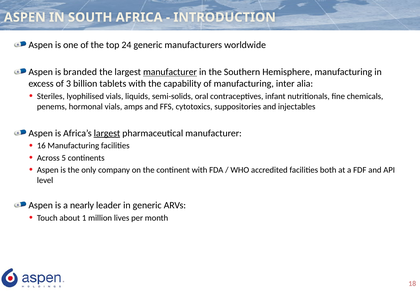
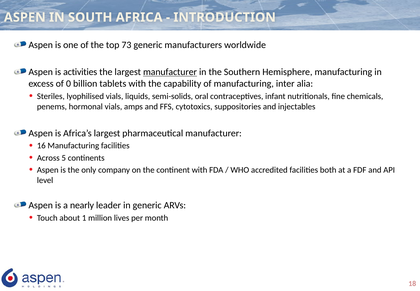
24: 24 -> 73 (126, 45)
branded: branded -> activities (80, 72)
3: 3 -> 0 (69, 84)
largest underline: present -> none (107, 133)
